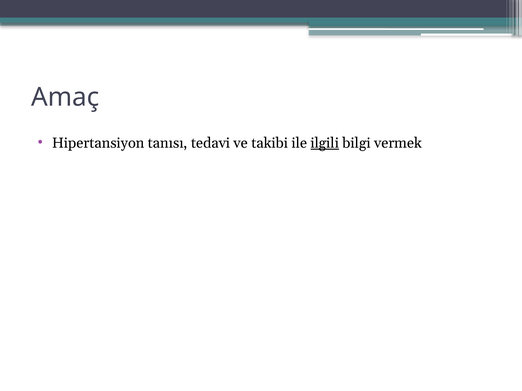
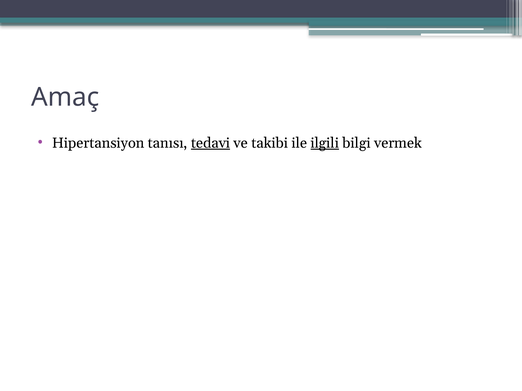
tedavi underline: none -> present (211, 143)
